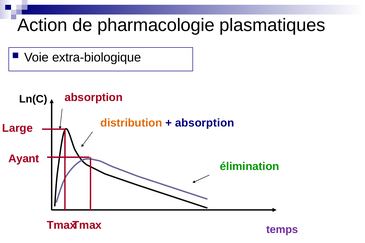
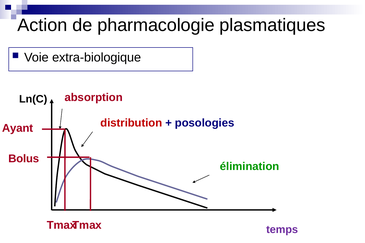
distribution colour: orange -> red (131, 123)
absorption: absorption -> posologies (205, 123)
Large: Large -> Ayant (18, 128)
Ayant: Ayant -> Bolus (24, 159)
